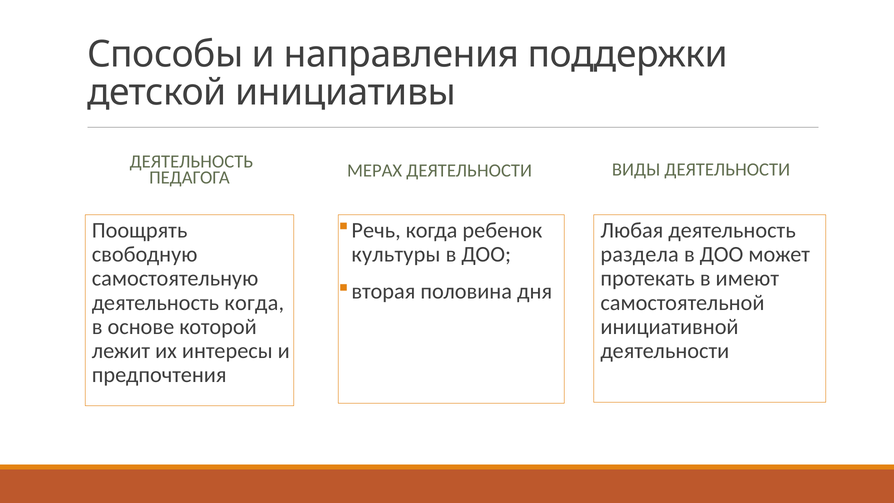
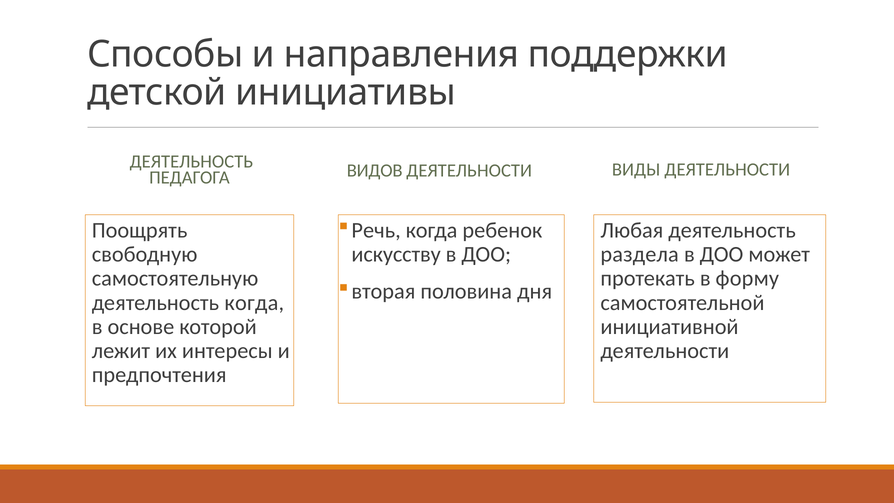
МЕРАХ: МЕРАХ -> ВИДОВ (375, 170)
культуры: культуры -> искусству (396, 254)
имеют: имеют -> форму (747, 278)
